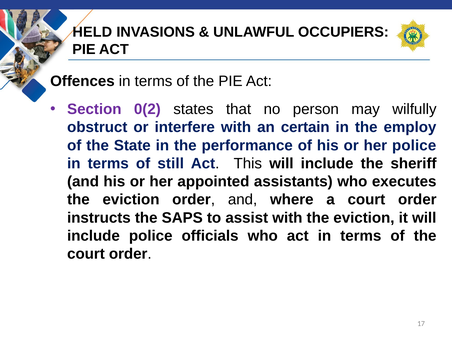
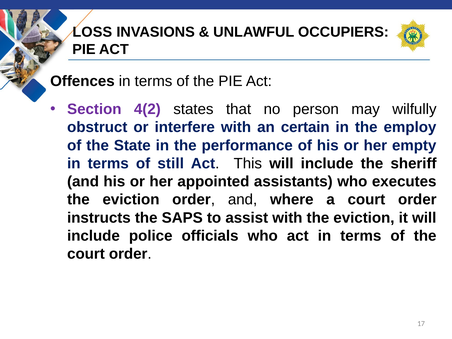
HELD: HELD -> LOSS (92, 32)
0(2: 0(2 -> 4(2 (147, 109)
her police: police -> empty (414, 145)
